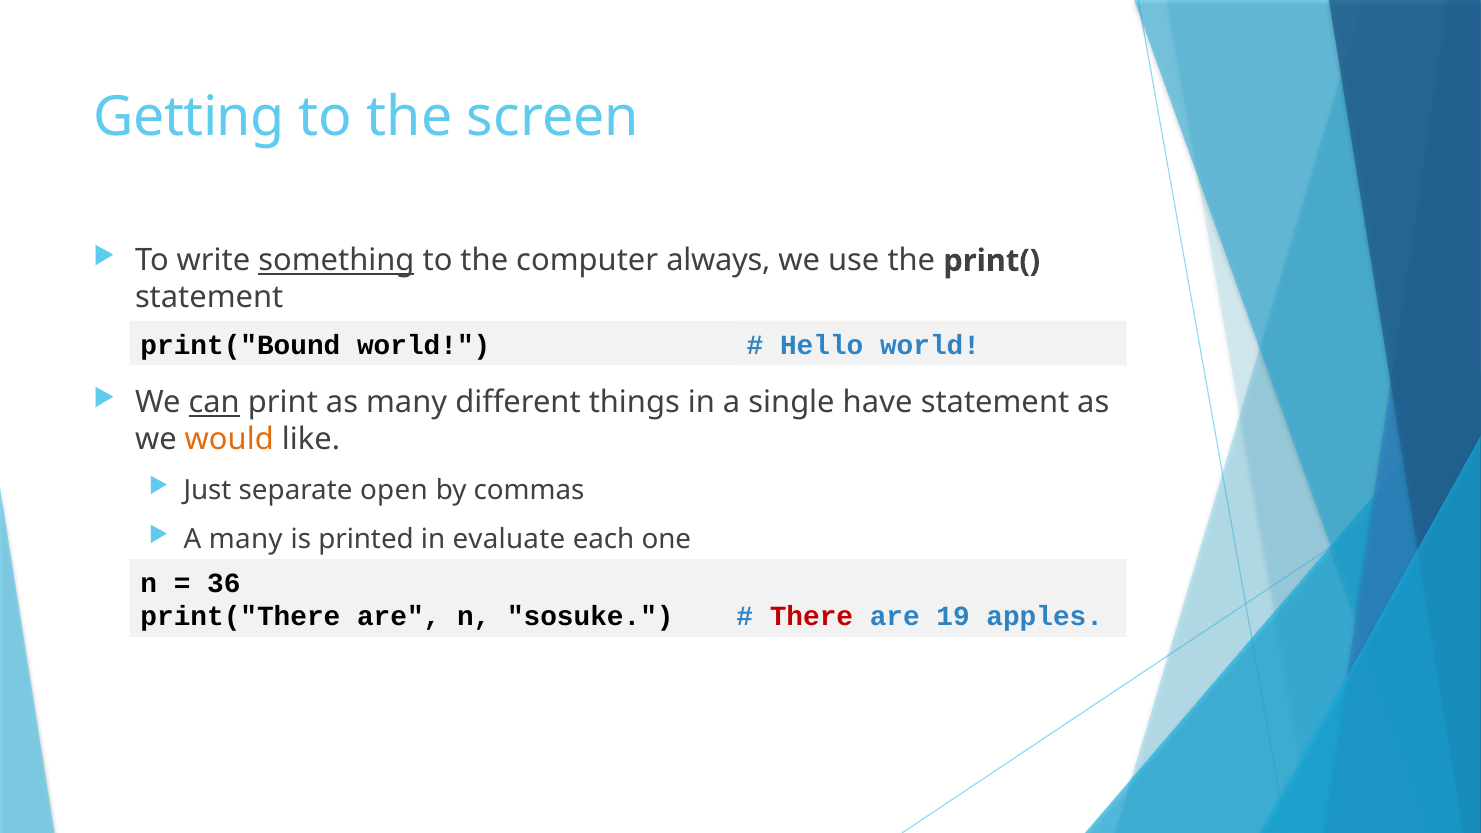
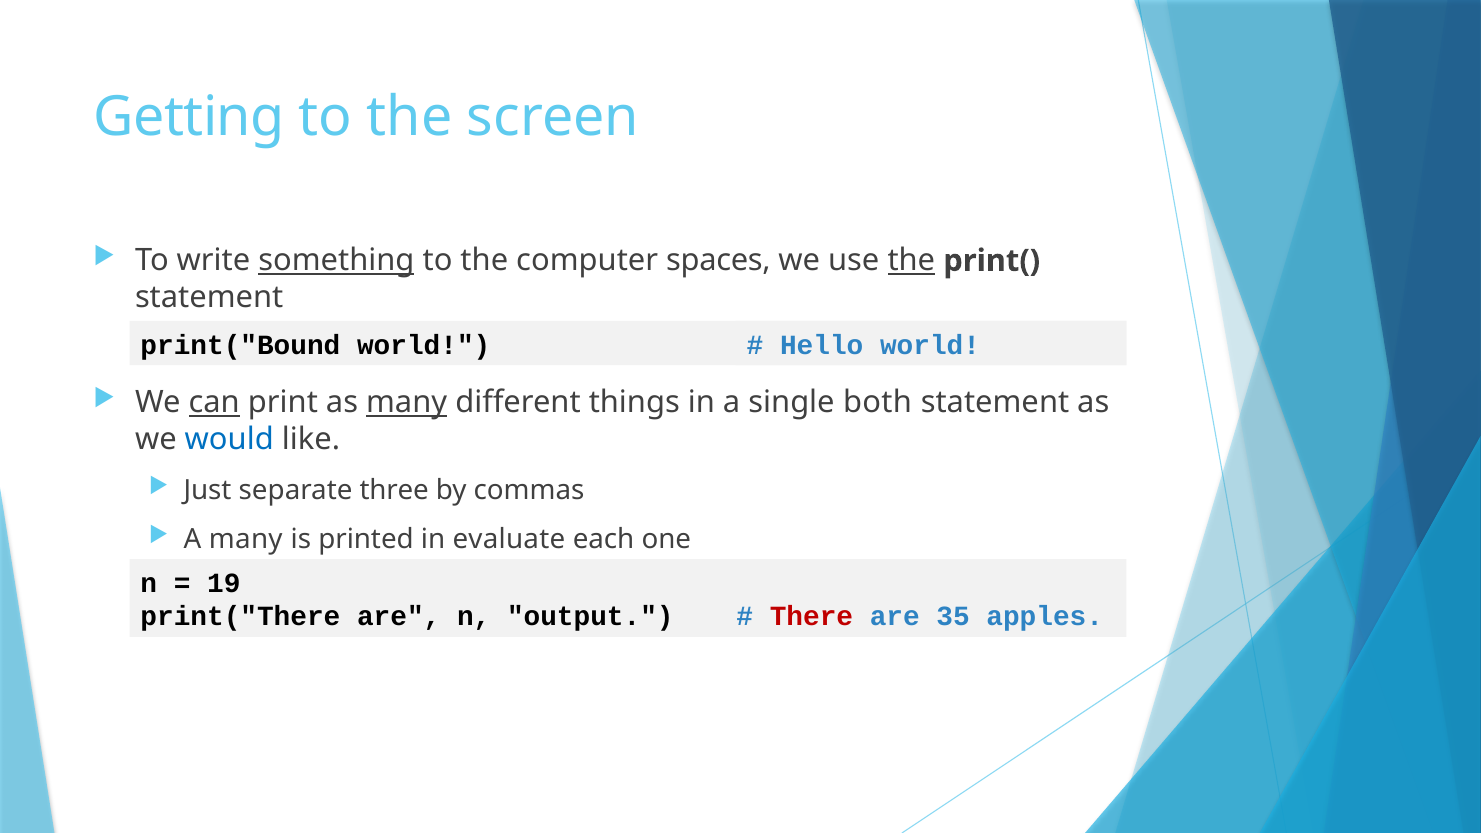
always: always -> spaces (718, 261)
the underline: none -> present (911, 261)
many underline: none -> present (407, 403)
have: have -> both (878, 403)
would colour: orange -> blue (229, 440)
open: open -> three (394, 490)
36: 36 -> 19 (224, 583)
sosuke: sosuke -> output (590, 617)
19: 19 -> 35 (953, 617)
